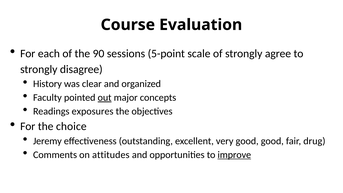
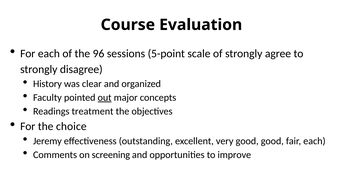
90: 90 -> 96 (99, 53)
exposures: exposures -> treatment (93, 111)
fair drug: drug -> each (314, 141)
attitudes: attitudes -> screening (111, 155)
improve underline: present -> none (234, 155)
